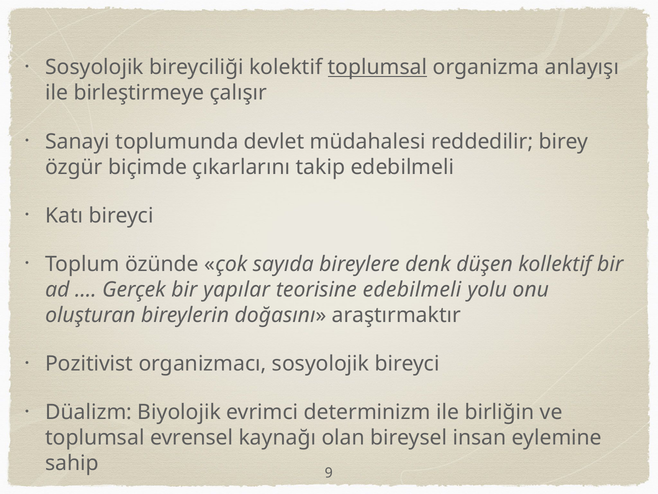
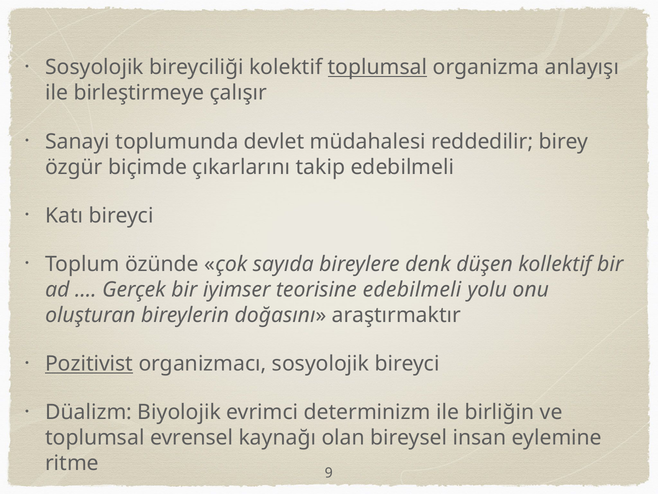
yapılar: yapılar -> iyimser (237, 289)
Pozitivist underline: none -> present (89, 363)
sahip: sahip -> ritme (72, 463)
